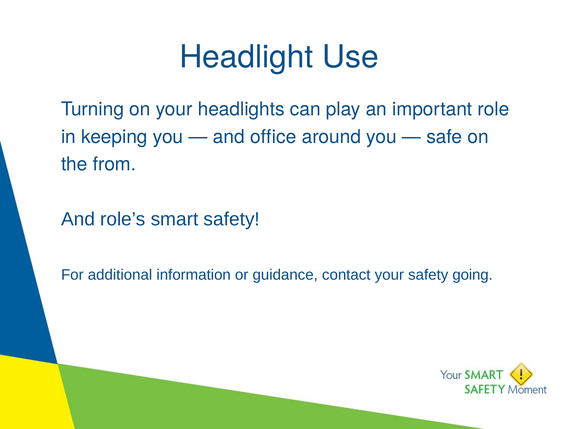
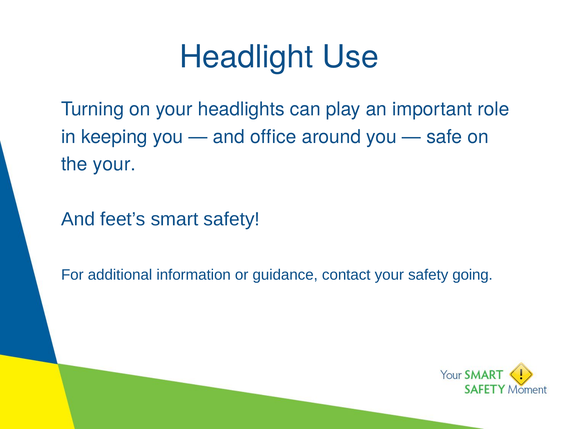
the from: from -> your (114, 164)
role’s: role’s -> feet’s (123, 219)
